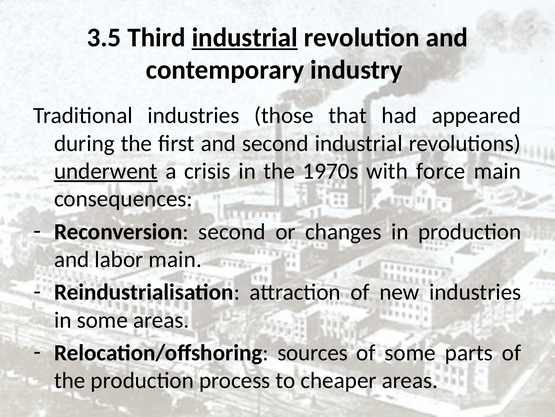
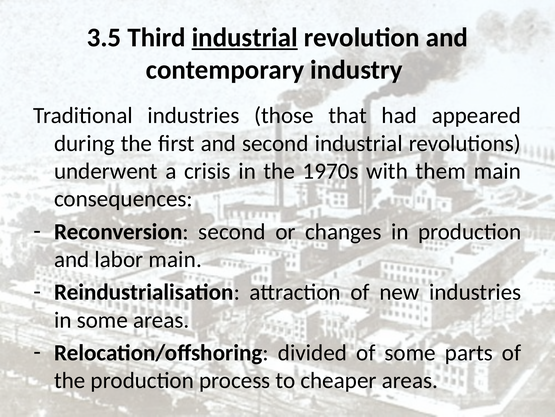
underwent underline: present -> none (106, 171)
force: force -> them (441, 171)
sources: sources -> divided (312, 352)
